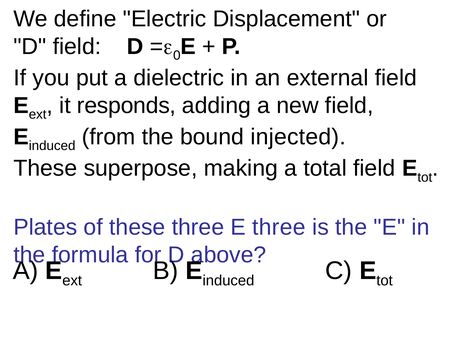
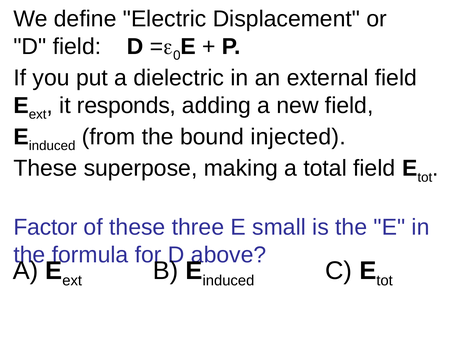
Plates: Plates -> Factor (45, 227)
E three: three -> small (279, 227)
